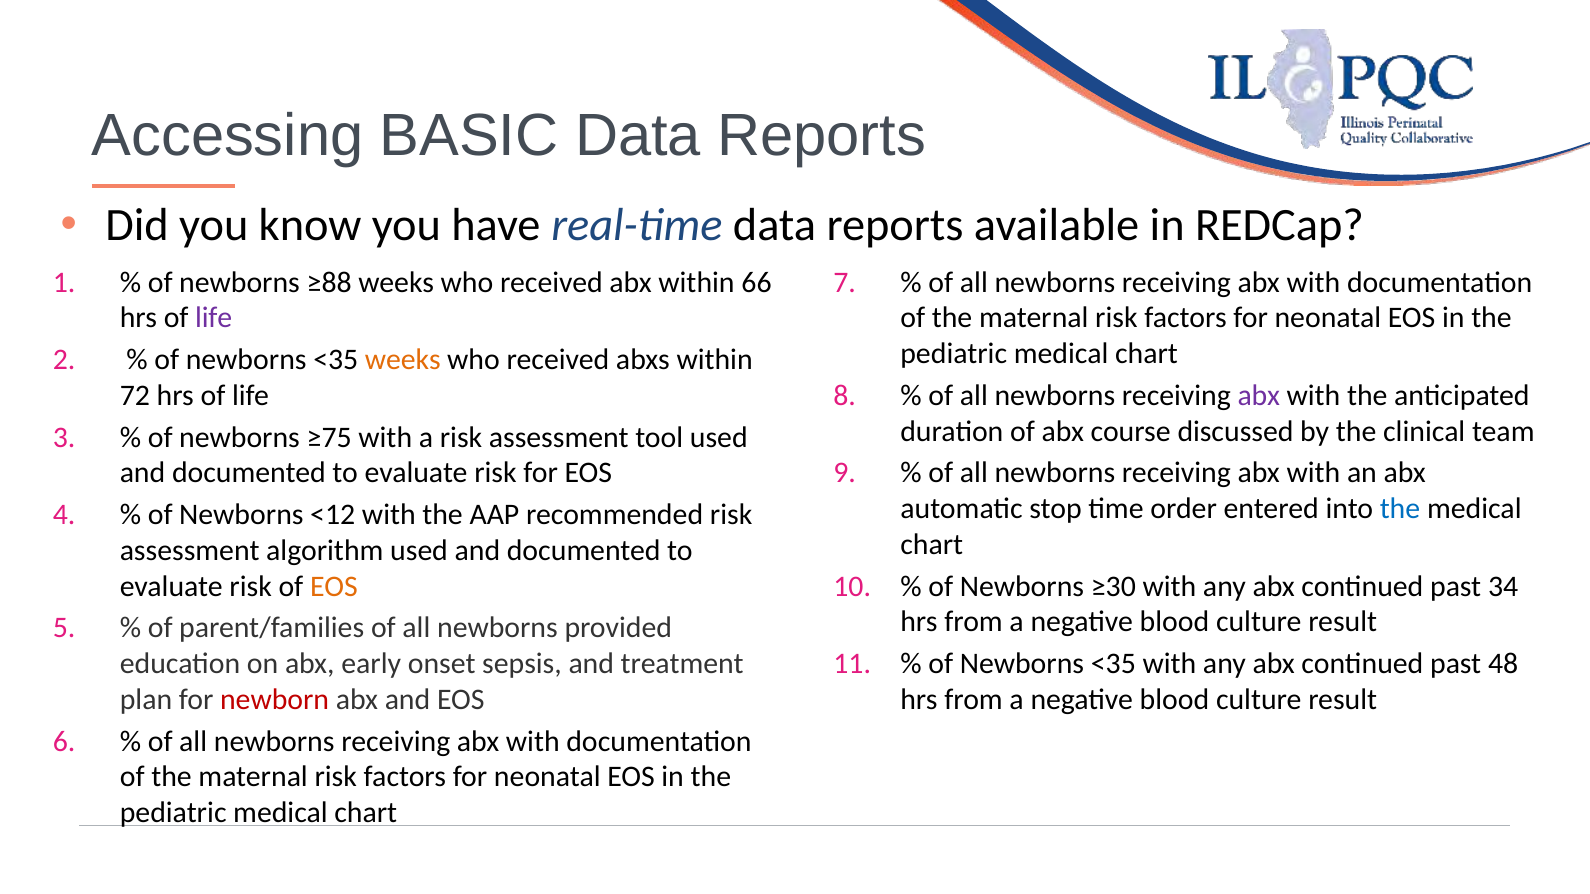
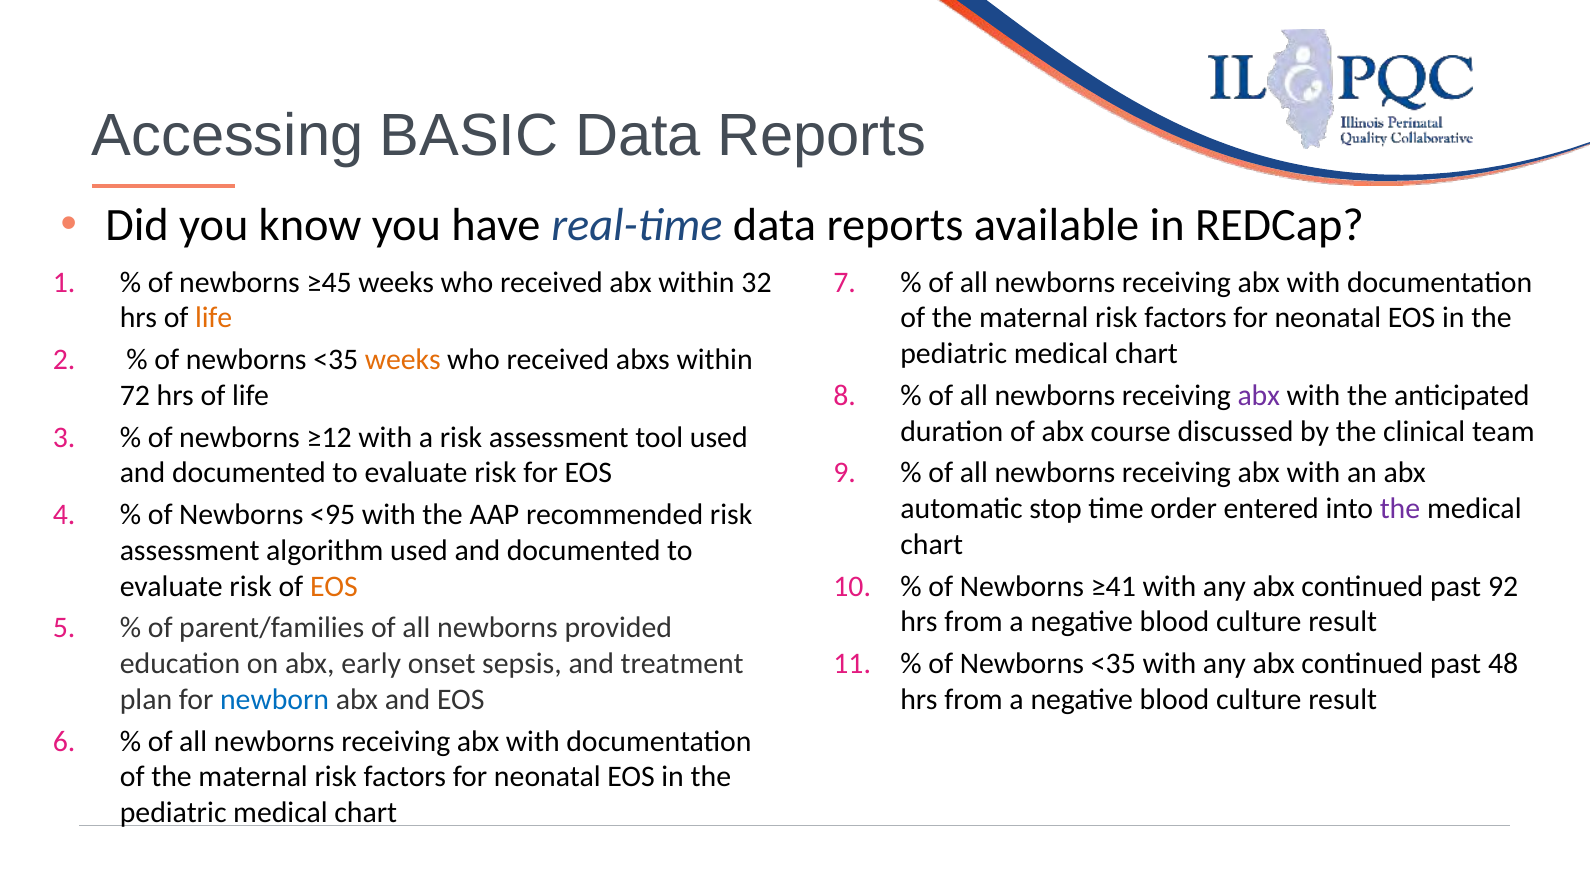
≥88: ≥88 -> ≥45 (329, 283)
66: 66 -> 32 (757, 283)
life colour: purple -> orange (214, 318)
≥75: ≥75 -> ≥12 (329, 438)
the colour: blue -> purple (1400, 509)
<12: <12 -> <95 (333, 515)
≥30: ≥30 -> ≥41 (1113, 587)
34: 34 -> 92 (1503, 587)
newborn colour: red -> blue (275, 700)
